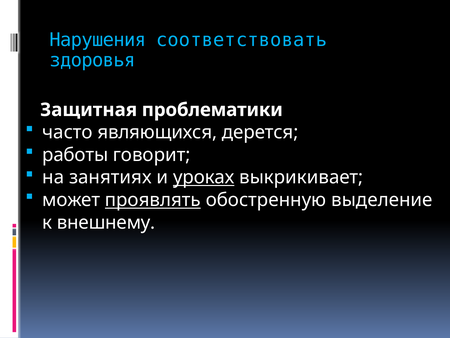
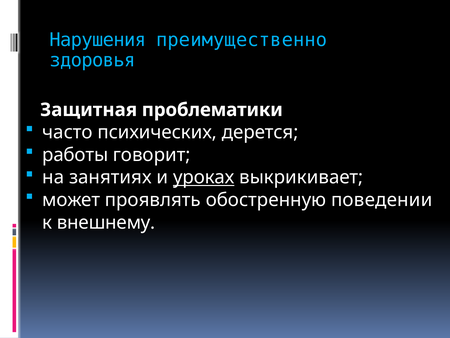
соответствовать: соответствовать -> преимущественно (242, 40)
являющихся: являющихся -> психических (157, 132)
проявлять underline: present -> none (153, 200)
выделение: выделение -> поведении (382, 200)
